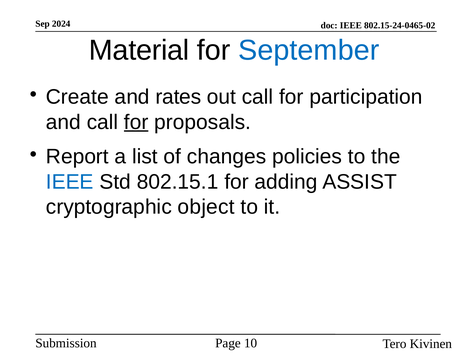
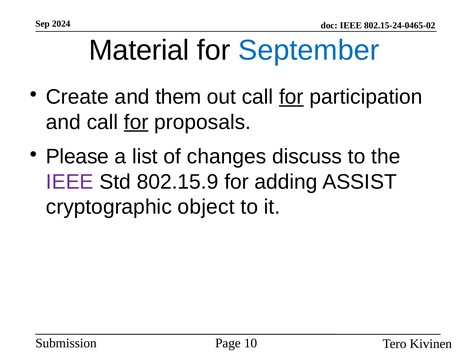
rates: rates -> them (178, 97)
for underline: none -> present (291, 97)
Report: Report -> Please (77, 157)
policies: policies -> discuss (307, 157)
IEEE colour: blue -> purple (70, 182)
802.15.1: 802.15.1 -> 802.15.9 (178, 182)
